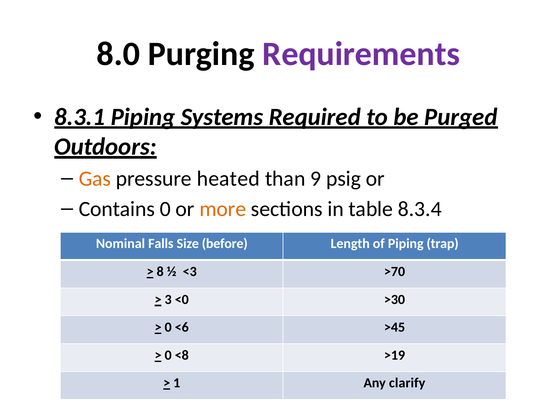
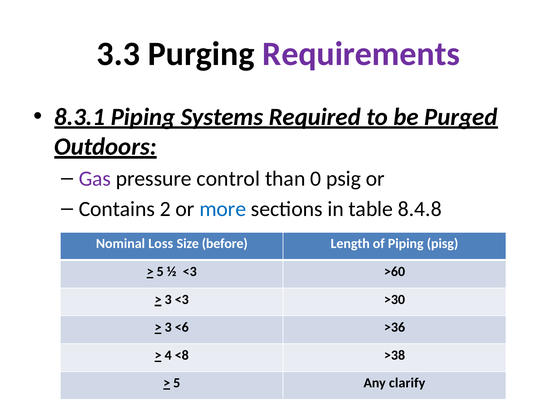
8.0: 8.0 -> 3.3 (118, 54)
Gas colour: orange -> purple (95, 179)
heated: heated -> control (228, 179)
9: 9 -> 0 (316, 179)
Contains 0: 0 -> 2 (165, 209)
more colour: orange -> blue (223, 209)
8.3.4: 8.3.4 -> 8.4.8 (420, 209)
Falls: Falls -> Loss (161, 244)
trap: trap -> pisg (443, 244)
8: 8 -> 5 (160, 271)
>70: >70 -> >60 (395, 271)
3 <0: <0 -> <3 (182, 299)
0: 0 -> 3 (168, 327)
>45: >45 -> >36 (395, 327)
0: 0 -> 4 (168, 355)
>19: >19 -> >38 (395, 355)
1: 1 -> 5 (177, 383)
